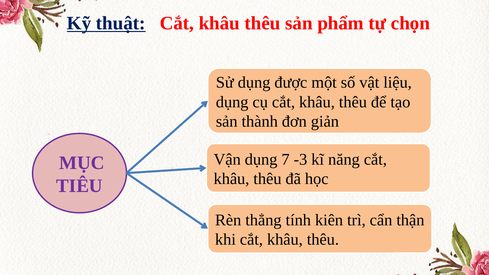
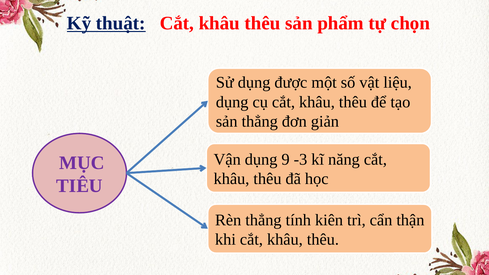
sản thành: thành -> thẳng (260, 122)
7: 7 -> 9 (286, 159)
